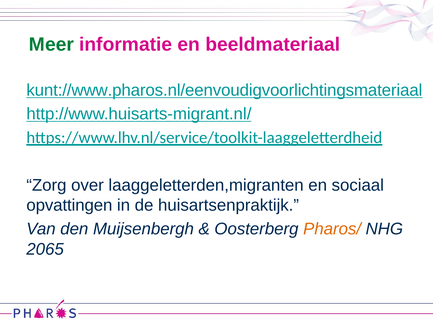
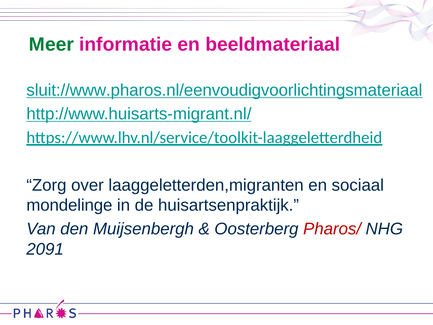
kunt://www.pharos.nl/eenvoudigvoorlichtingsmateriaal: kunt://www.pharos.nl/eenvoudigvoorlichtingsmateriaal -> sluit://www.pharos.nl/eenvoudigvoorlichtingsmateriaal (224, 90)
opvattingen: opvattingen -> mondelinge (69, 205)
Pharos/ colour: orange -> red (332, 229)
2065: 2065 -> 2091 (45, 249)
